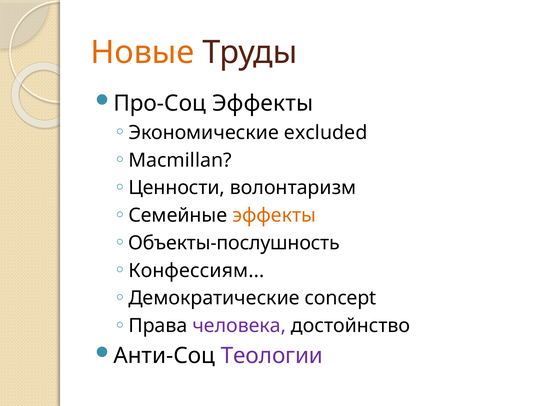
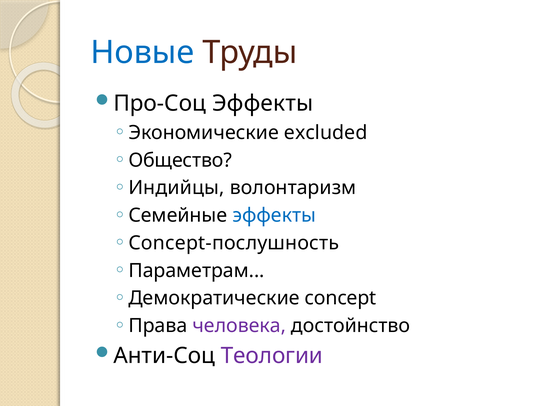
Новые colour: orange -> blue (142, 52)
Macmillan: Macmillan -> Общество (180, 160)
Ценности: Ценности -> Индийцы (176, 188)
эффекты colour: orange -> blue (274, 216)
Объекты-послушность: Объекты-послушность -> Concept-послушность (234, 243)
Конфессиям: Конфессиям -> Параметрам (196, 271)
